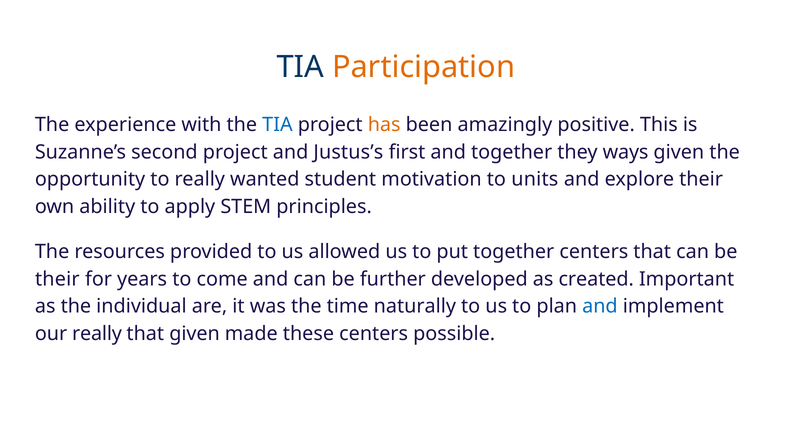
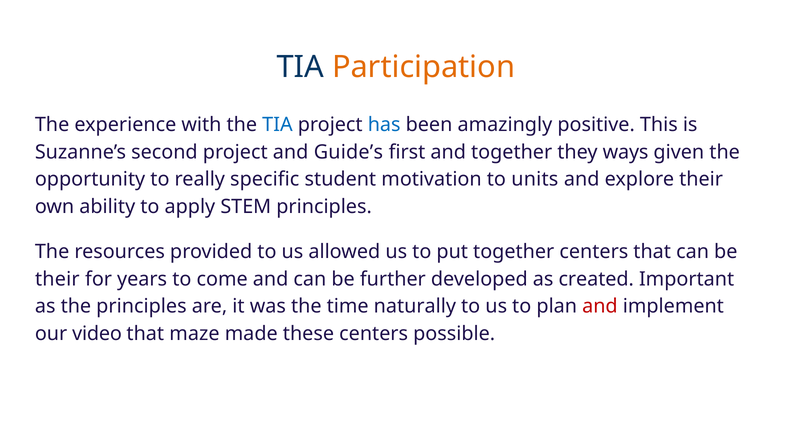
has colour: orange -> blue (384, 125)
Justus’s: Justus’s -> Guide’s (348, 152)
wanted: wanted -> specific (265, 179)
the individual: individual -> principles (141, 306)
and colour: blue -> red (600, 306)
our really: really -> video (97, 333)
that given: given -> maze (195, 333)
